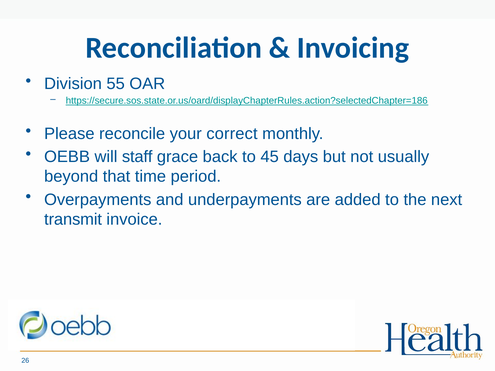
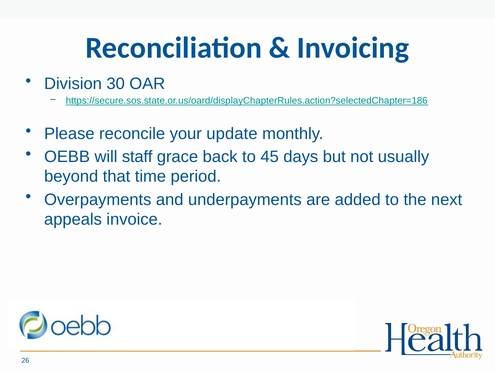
55: 55 -> 30 (116, 84)
correct: correct -> update (232, 134)
transmit: transmit -> appeals (73, 220)
